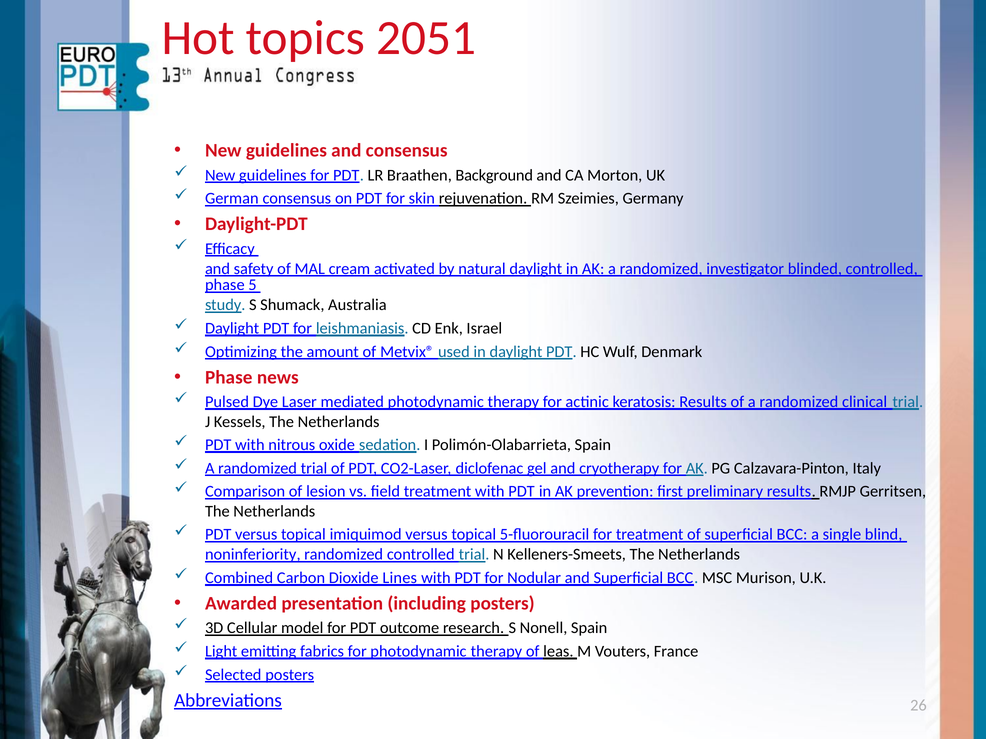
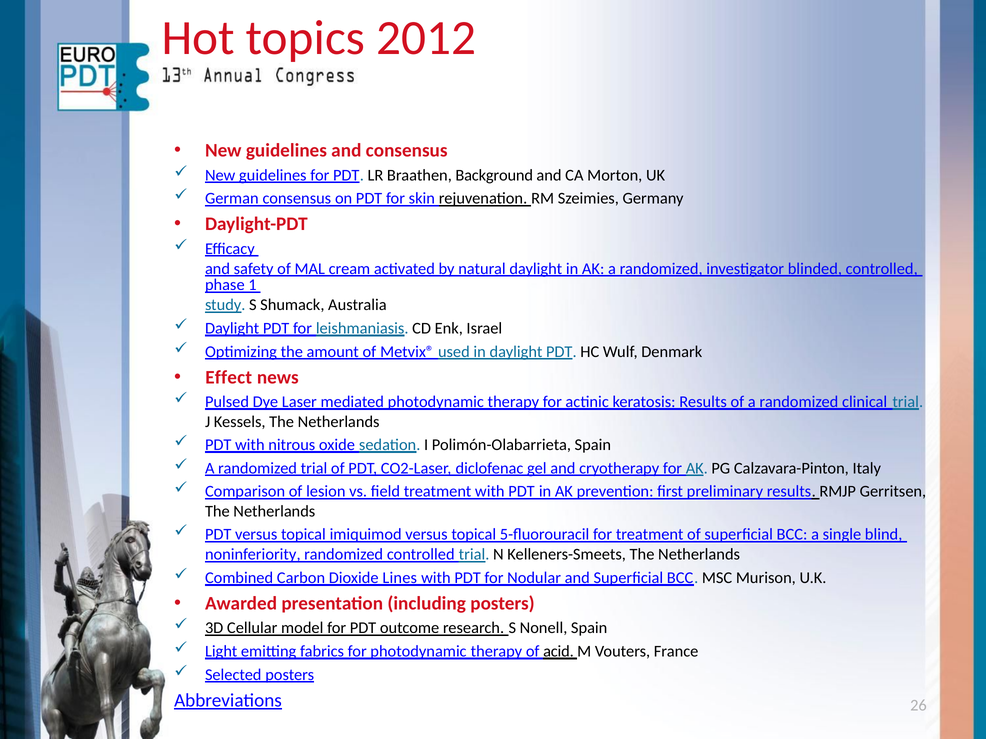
2051: 2051 -> 2012 (426, 38)
5: 5 -> 1 (252, 285)
Phase: Phase -> Effect (229, 378)
leas: leas -> acid (558, 652)
